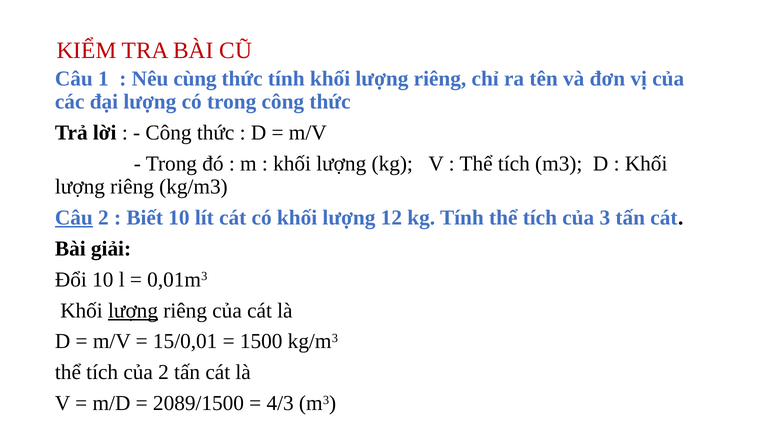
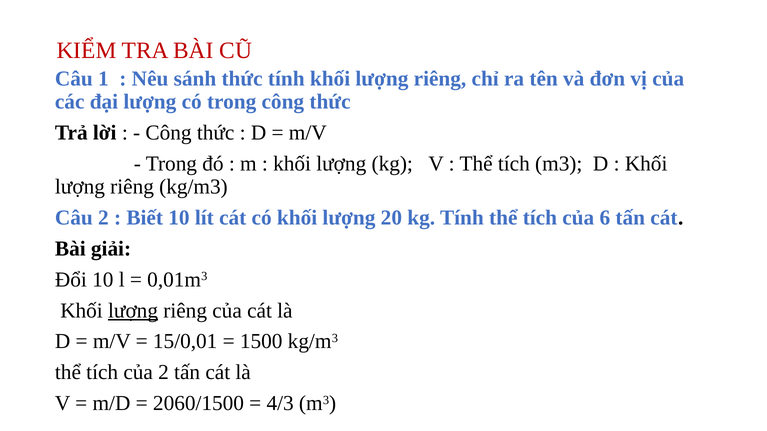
cùng: cùng -> sánh (195, 79)
Câu underline: present -> none (74, 218)
12: 12 -> 20 (391, 218)
3: 3 -> 6 (605, 218)
2089/1500: 2089/1500 -> 2060/1500 (198, 404)
